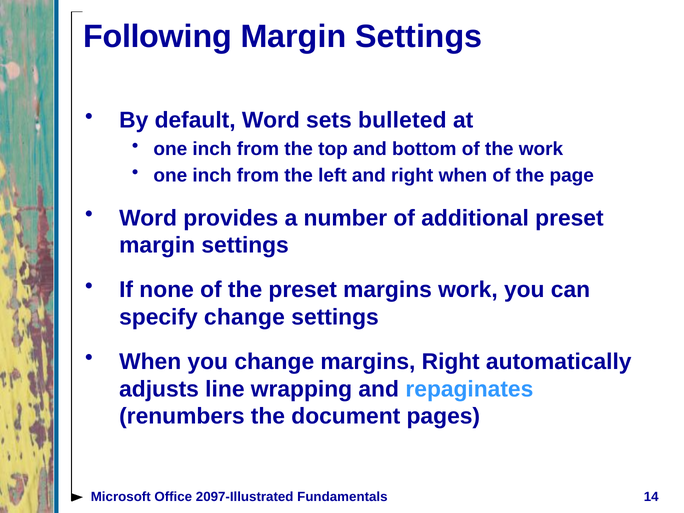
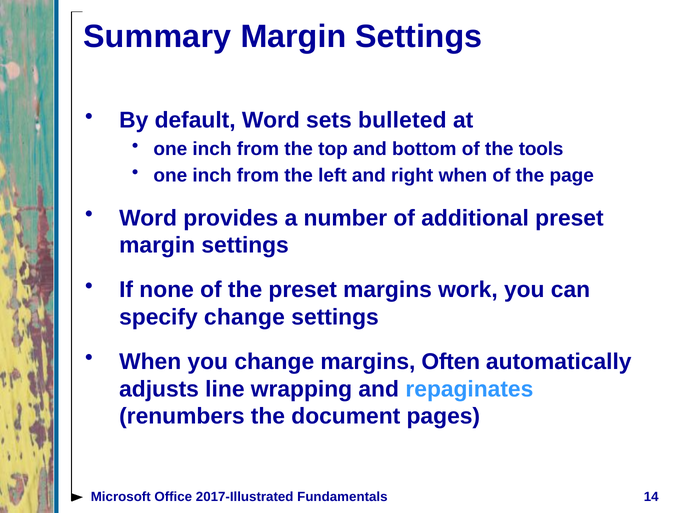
Following: Following -> Summary (157, 36)
the work: work -> tools (541, 149)
margins Right: Right -> Often (451, 362)
2097-Illustrated: 2097-Illustrated -> 2017-Illustrated (245, 497)
